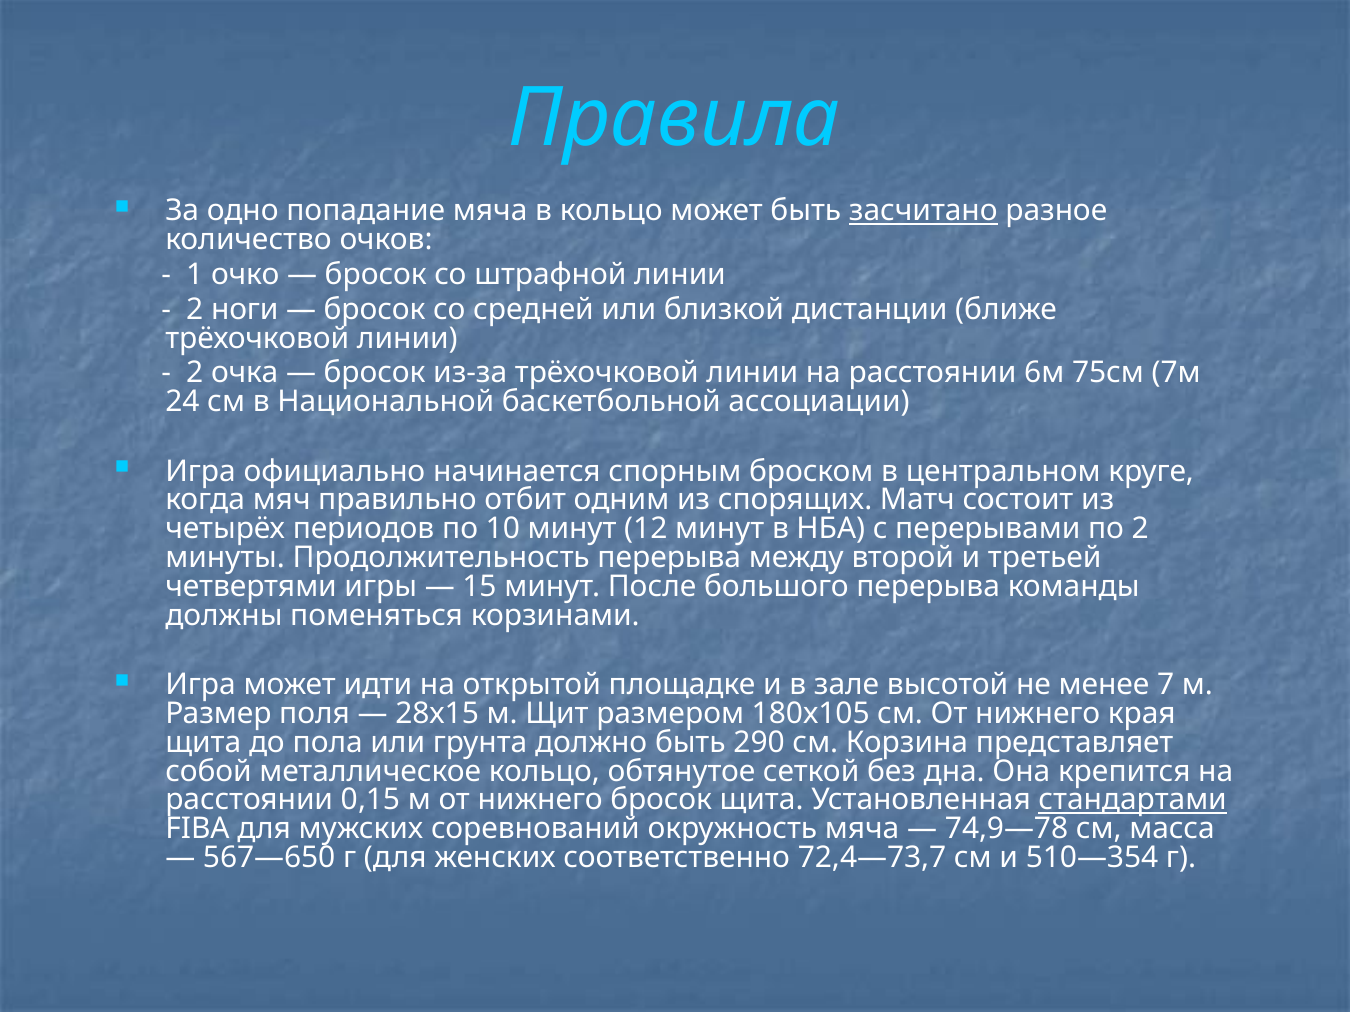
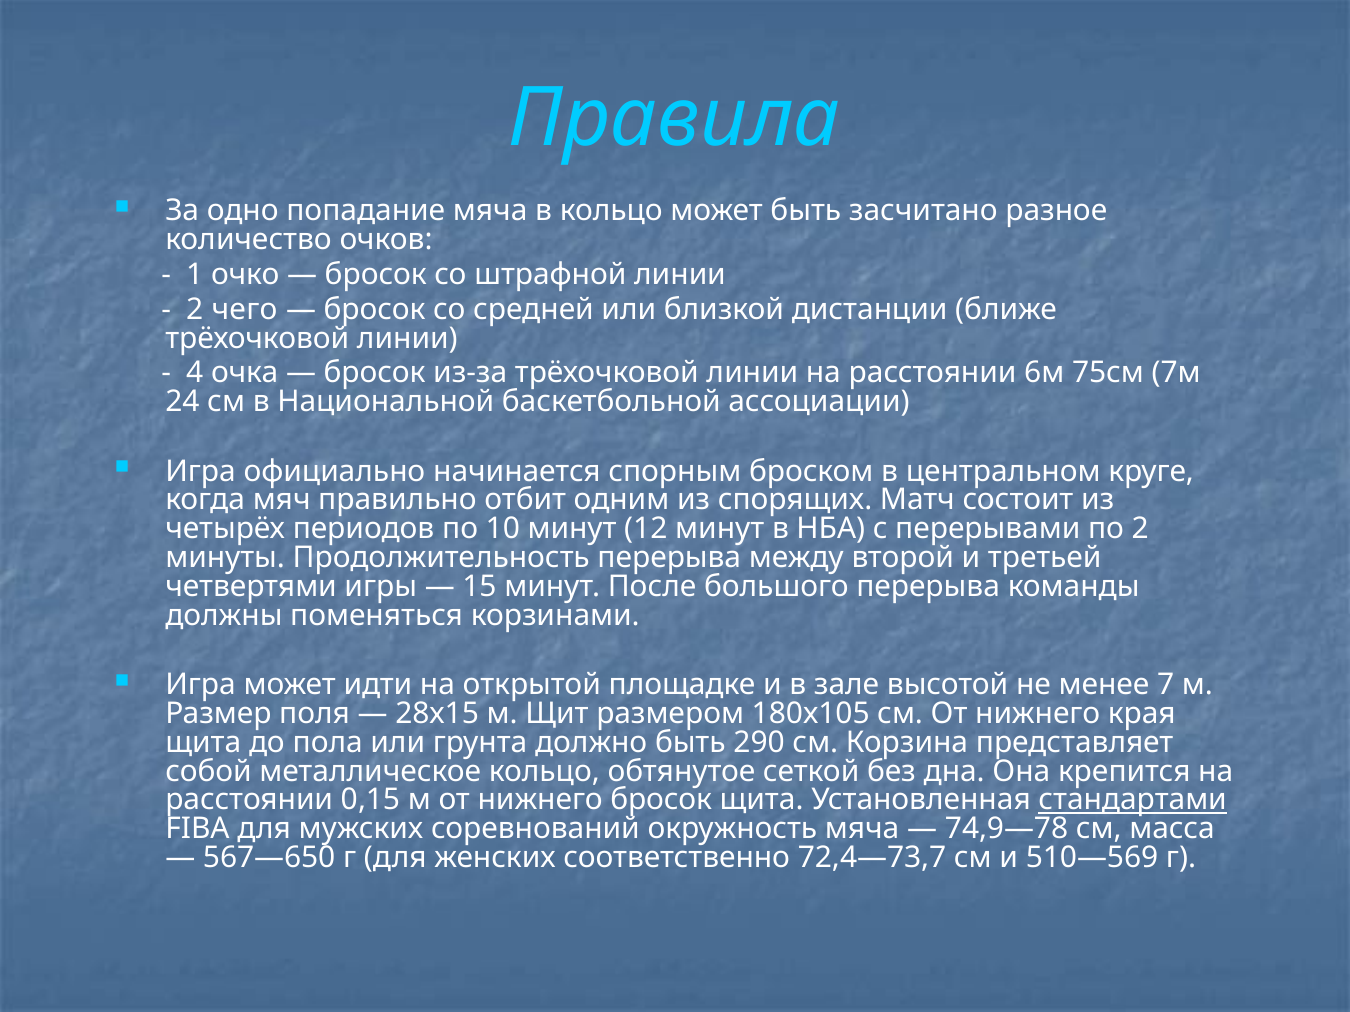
засчитано underline: present -> none (923, 211)
ноги: ноги -> чего (245, 310)
2: 2 -> 4 (195, 373)
510—354: 510—354 -> 510—569 (1092, 858)
